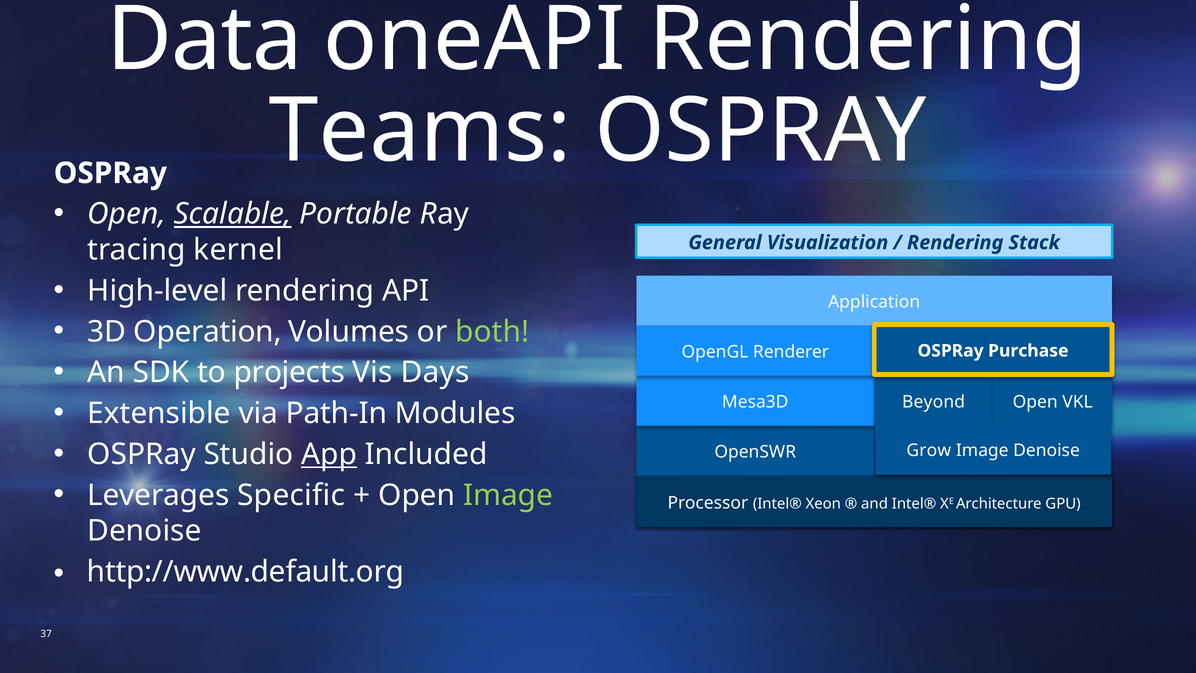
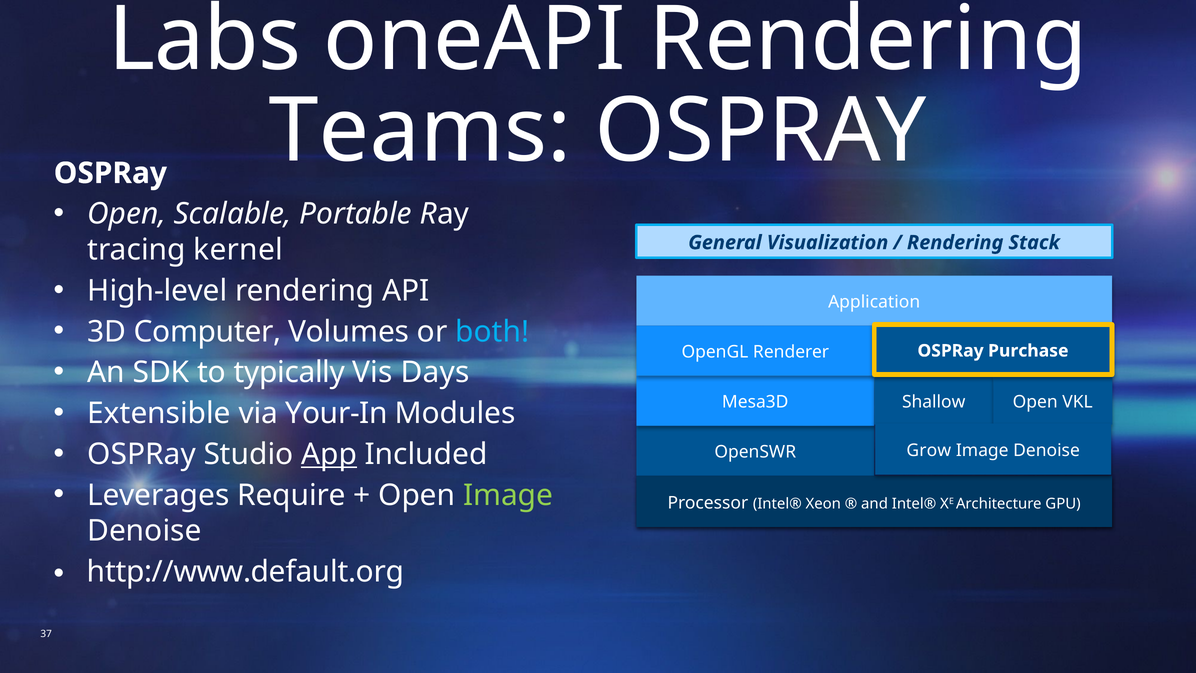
Data: Data -> Labs (205, 40)
Scalable underline: present -> none (233, 214)
Operation: Operation -> Computer (208, 332)
both colour: light green -> light blue (492, 332)
projects: projects -> typically (289, 372)
Beyond: Beyond -> Shallow (934, 402)
Path-In: Path-In -> Your-In (337, 413)
Specific: Specific -> Require (291, 495)
